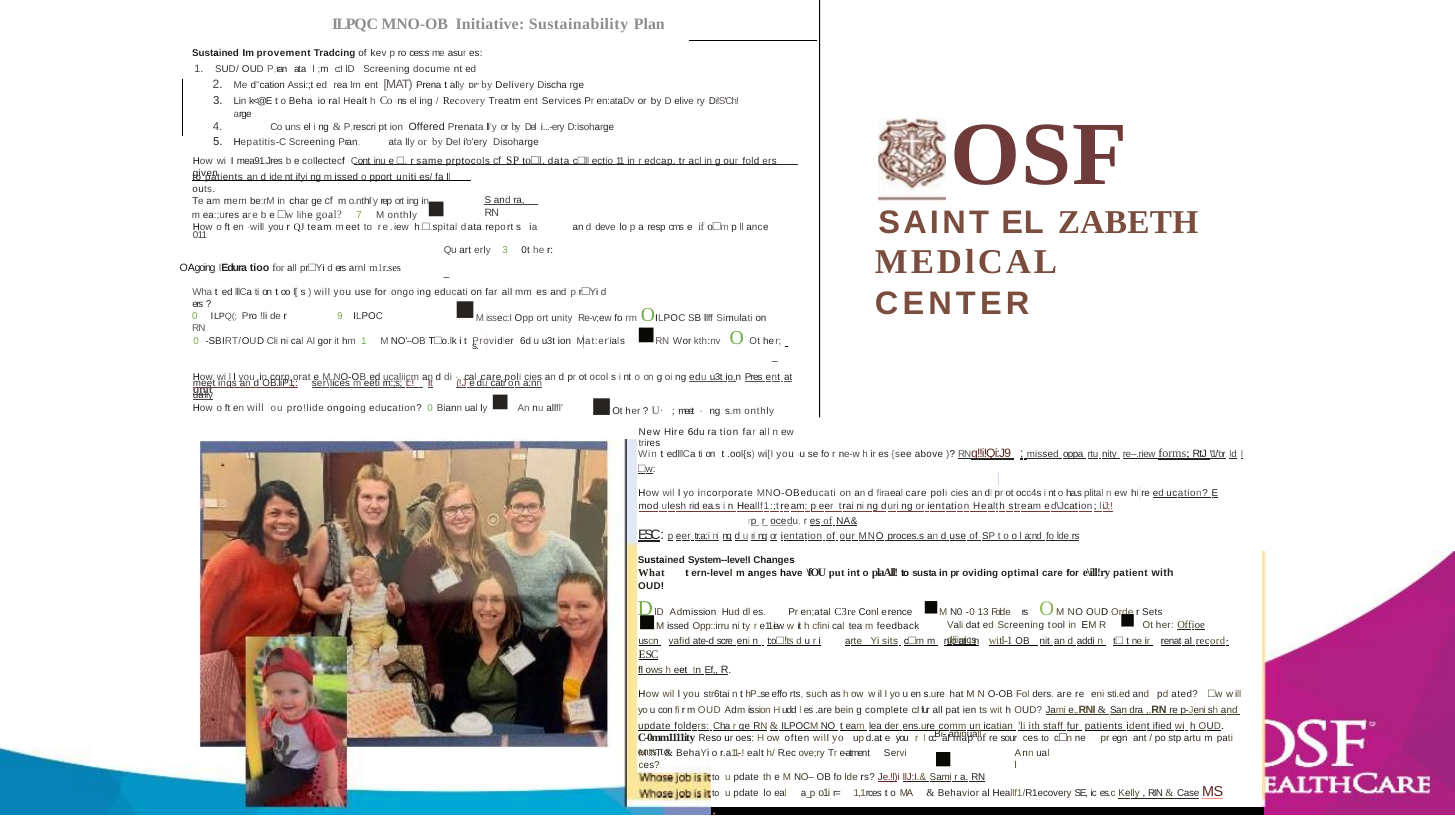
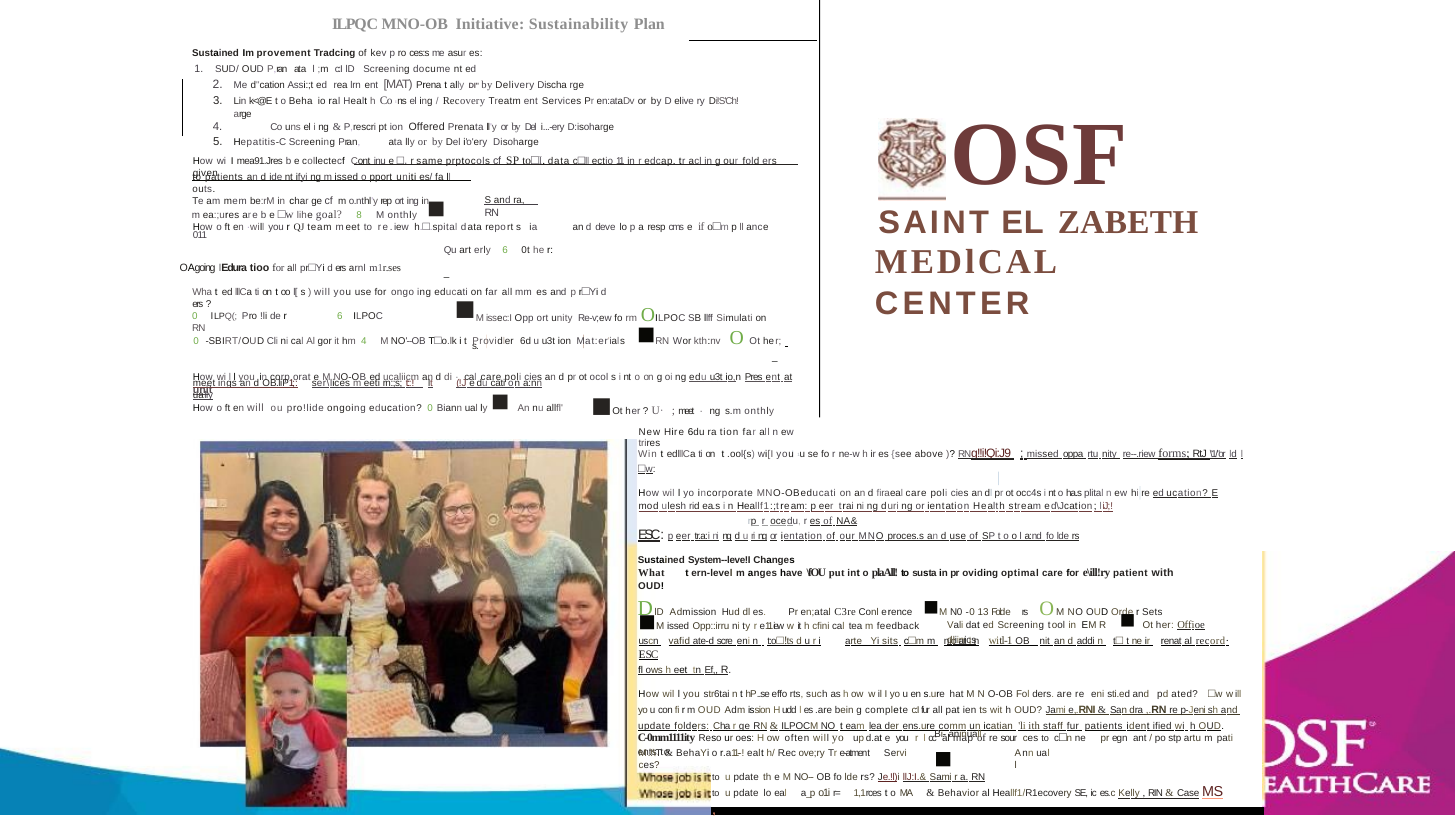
7: 7 -> 8 (359, 216)
erly 3: 3 -> 6 (505, 250)
r 9: 9 -> 6 (340, 317)
hm 1: 1 -> 4 (364, 342)
